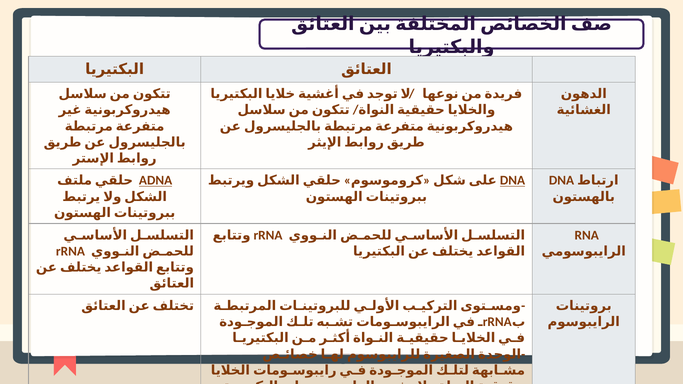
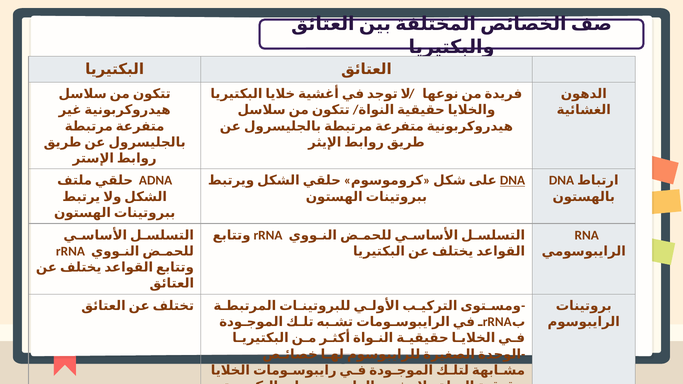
ADNA underline: present -> none (156, 181)
